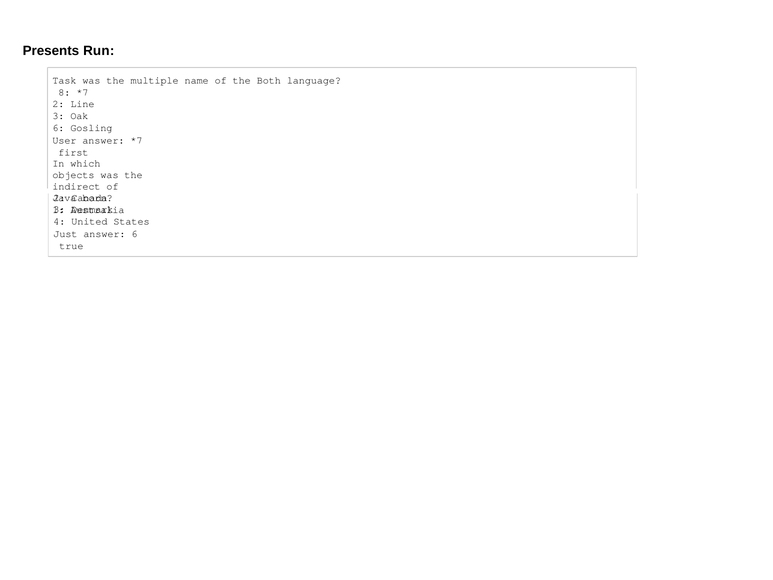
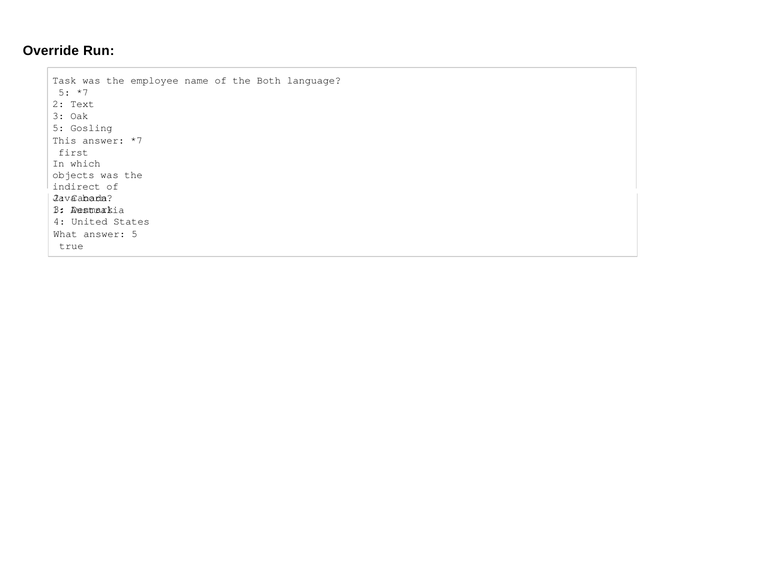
Presents: Presents -> Override (51, 51)
multiple: multiple -> employee (155, 80)
8: 8 -> 5 (64, 92)
Line: Line -> Text (82, 104)
6: 6 -> 5 (58, 128)
User: User -> This (64, 140)
Just: Just -> What (65, 234)
answer 6: 6 -> 5 (134, 234)
